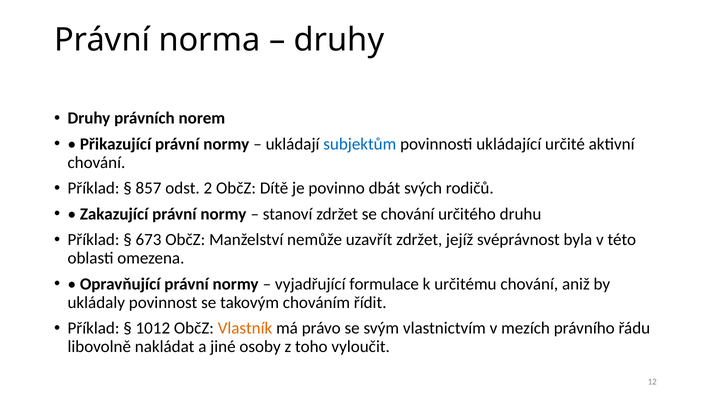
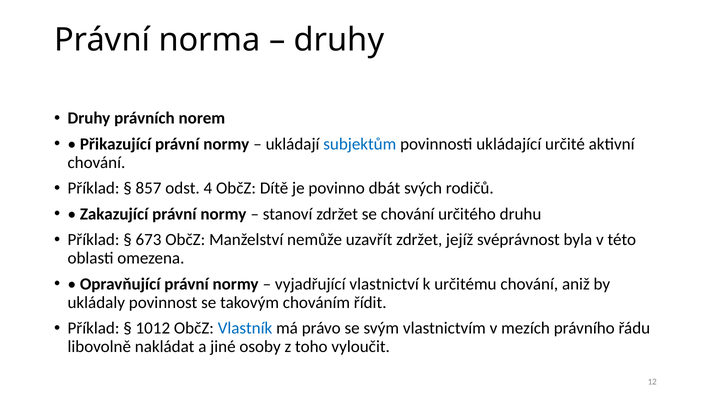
2: 2 -> 4 (208, 188)
formulace: formulace -> vlastnictví (384, 284)
Vlastník colour: orange -> blue (245, 328)
